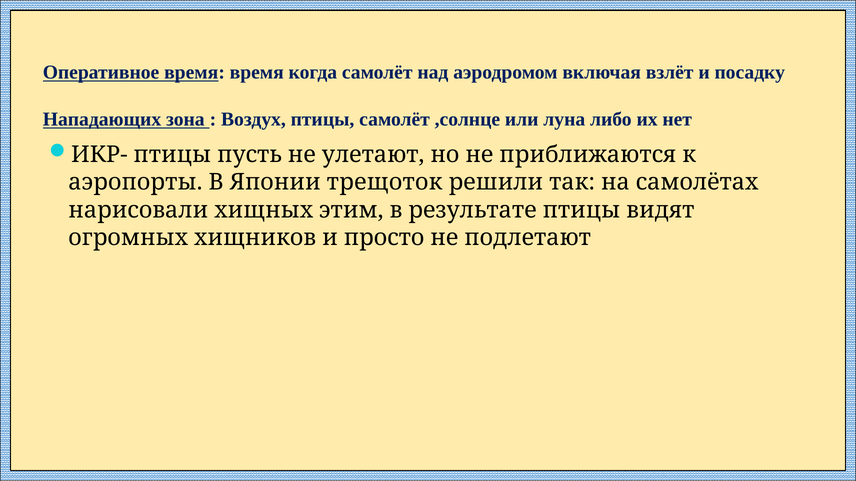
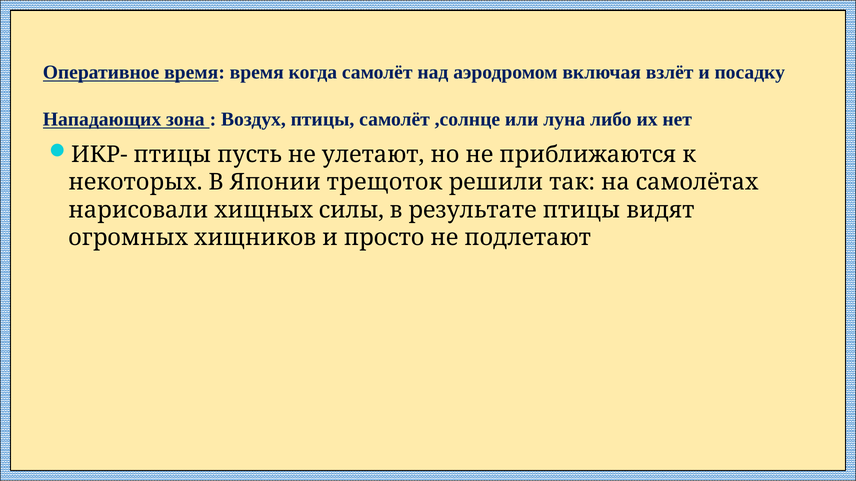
аэропорты: аэропорты -> некоторых (135, 182)
этим: этим -> силы (351, 210)
